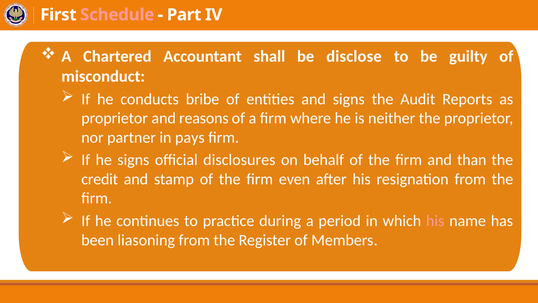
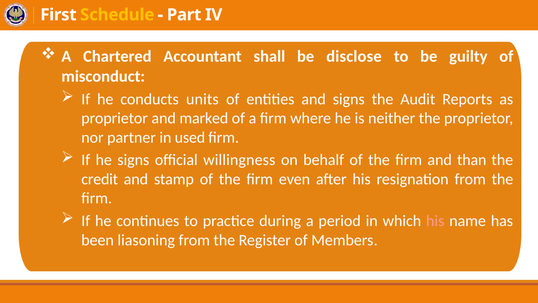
Schedule colour: pink -> yellow (117, 15)
bribe: bribe -> units (202, 99)
reasons: reasons -> marked (204, 118)
pays: pays -> used (190, 137)
disclosures: disclosures -> willingness (239, 160)
